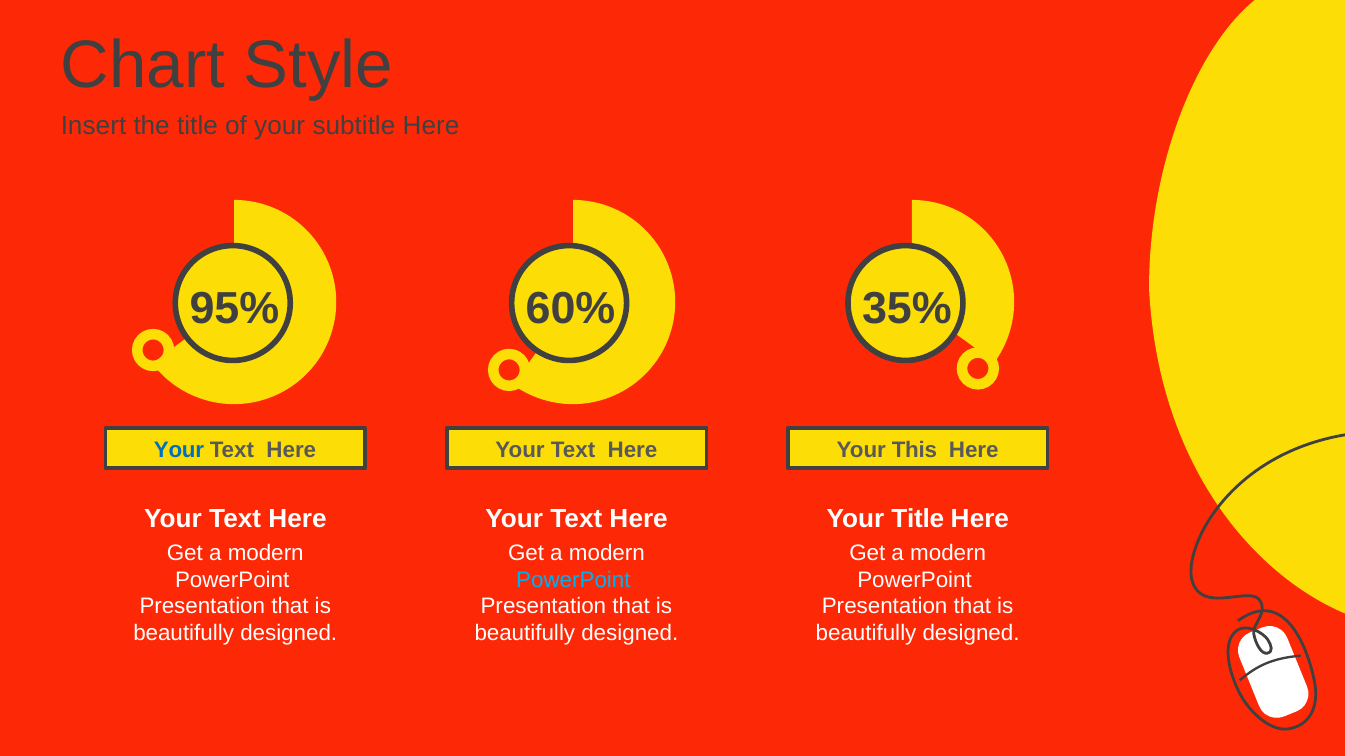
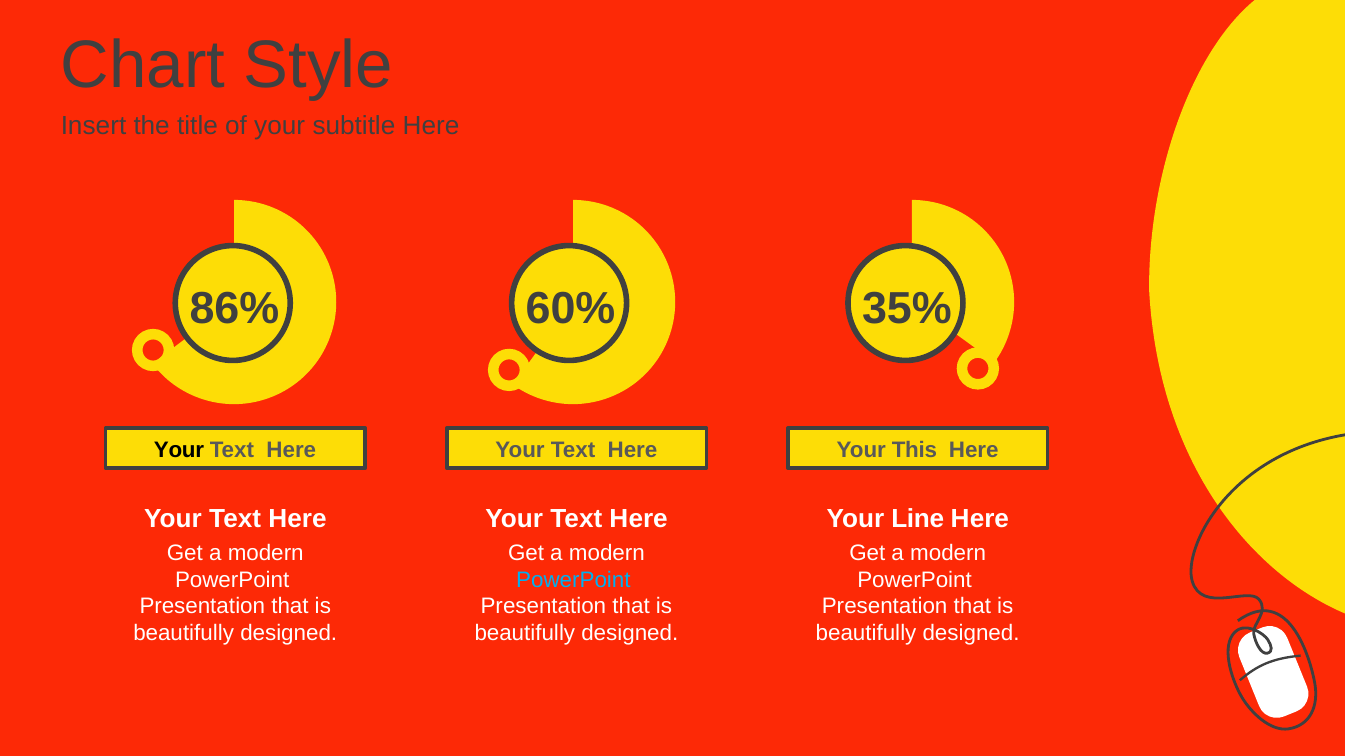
95%: 95% -> 86% (234, 309)
Your colour: blue -> black (179, 450)
Your Title: Title -> Line (918, 519)
